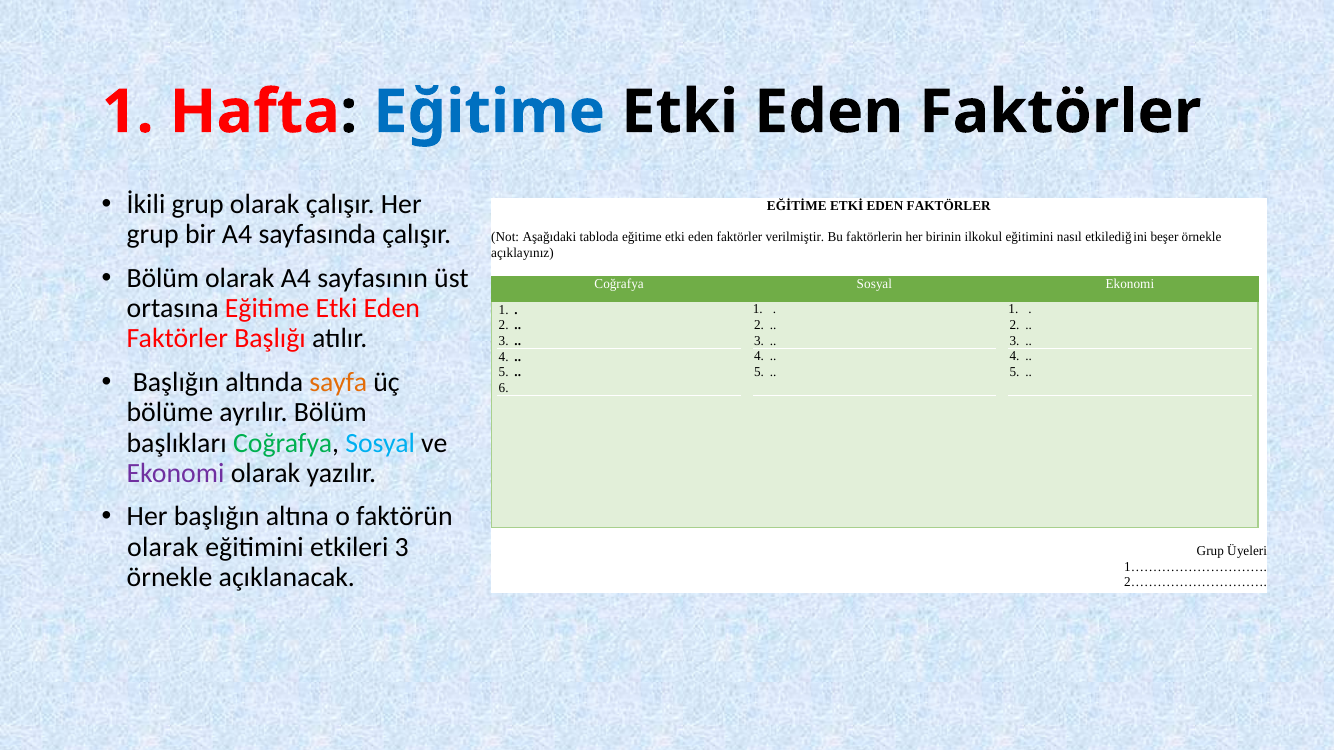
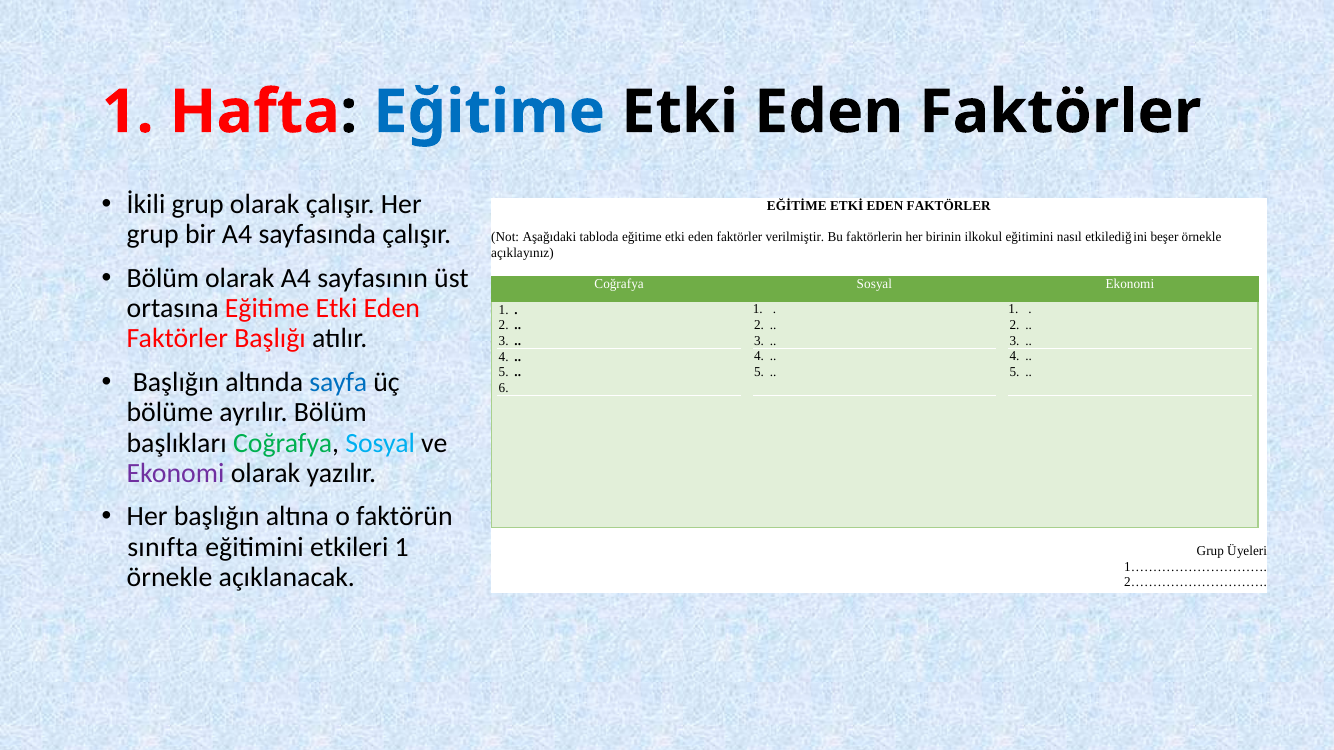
sayfa colour: orange -> blue (338, 383)
olarak: olarak -> sınıfta (163, 547)
etkileri 3: 3 -> 1 (402, 547)
